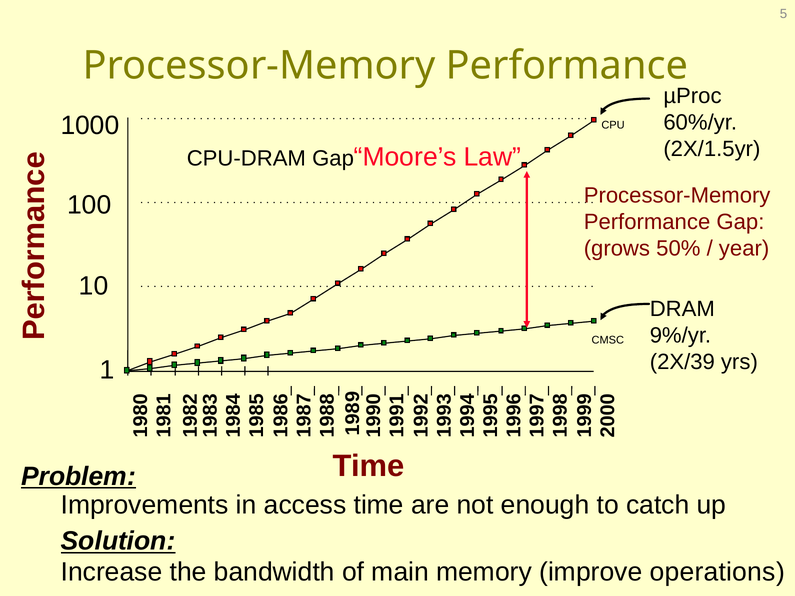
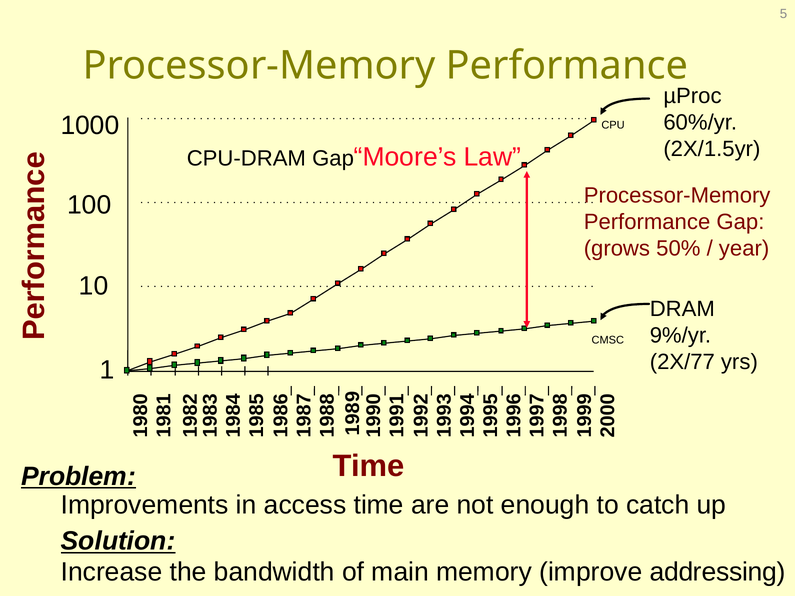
2X/39: 2X/39 -> 2X/77 (682, 362)
operations: operations -> addressing (717, 572)
